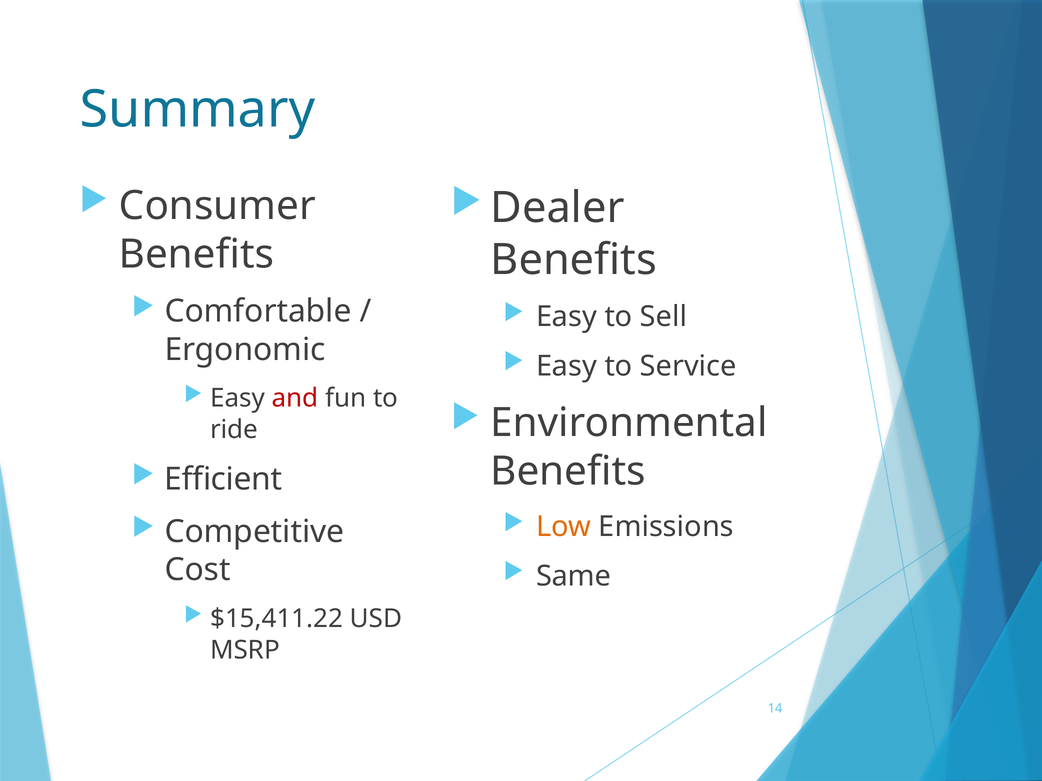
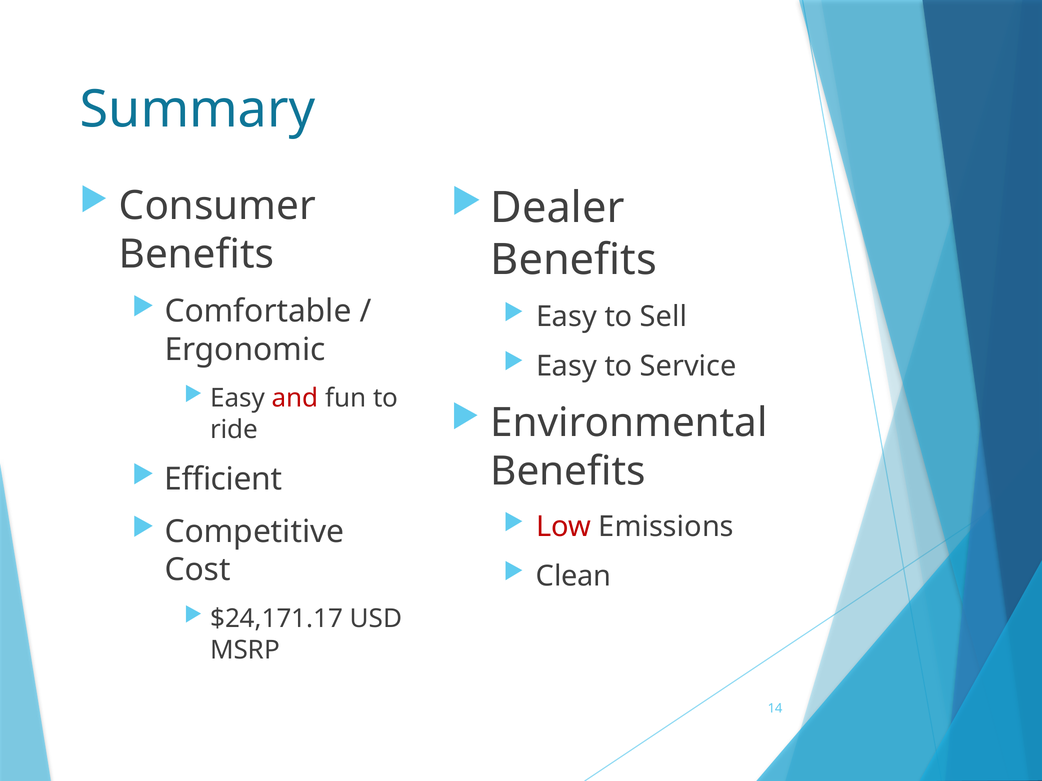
Low colour: orange -> red (564, 527)
Same: Same -> Clean (574, 576)
$15,411.22: $15,411.22 -> $24,171.17 (277, 619)
